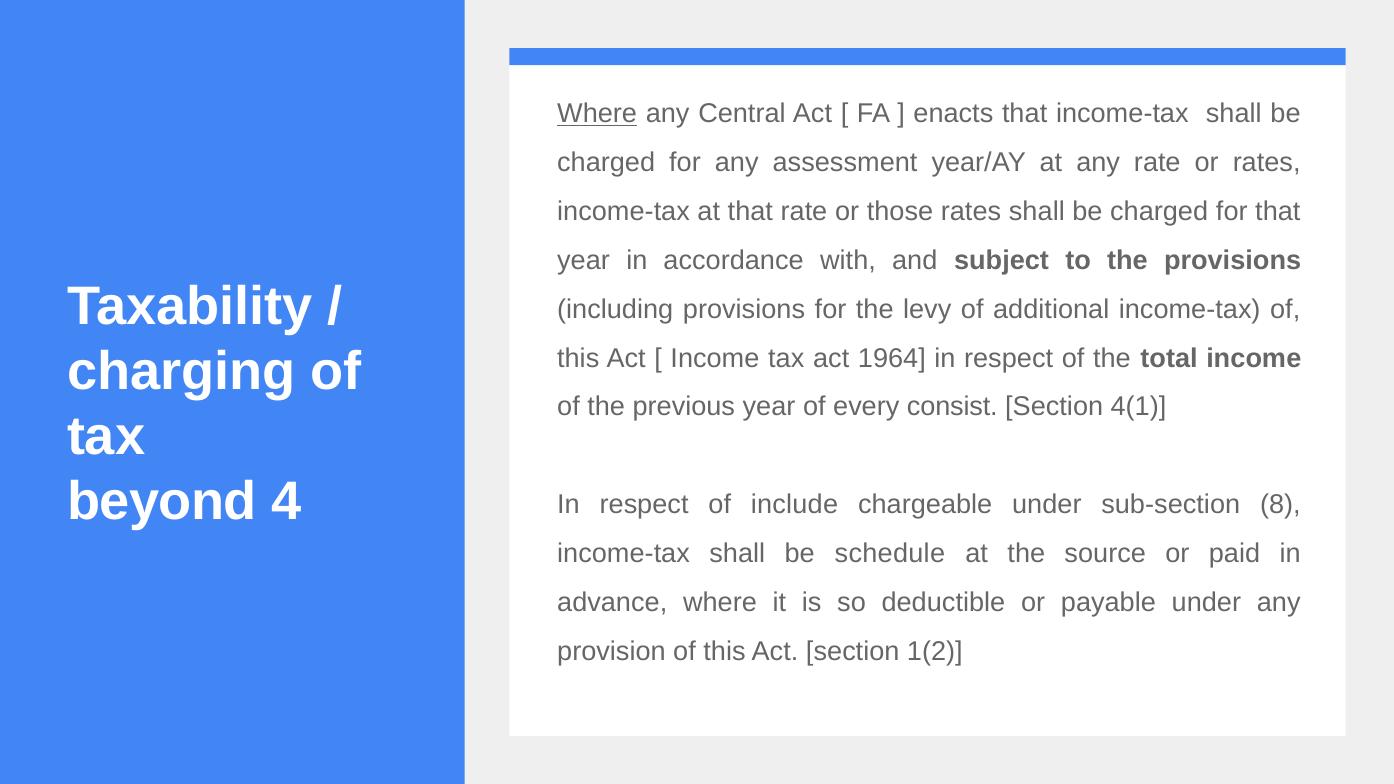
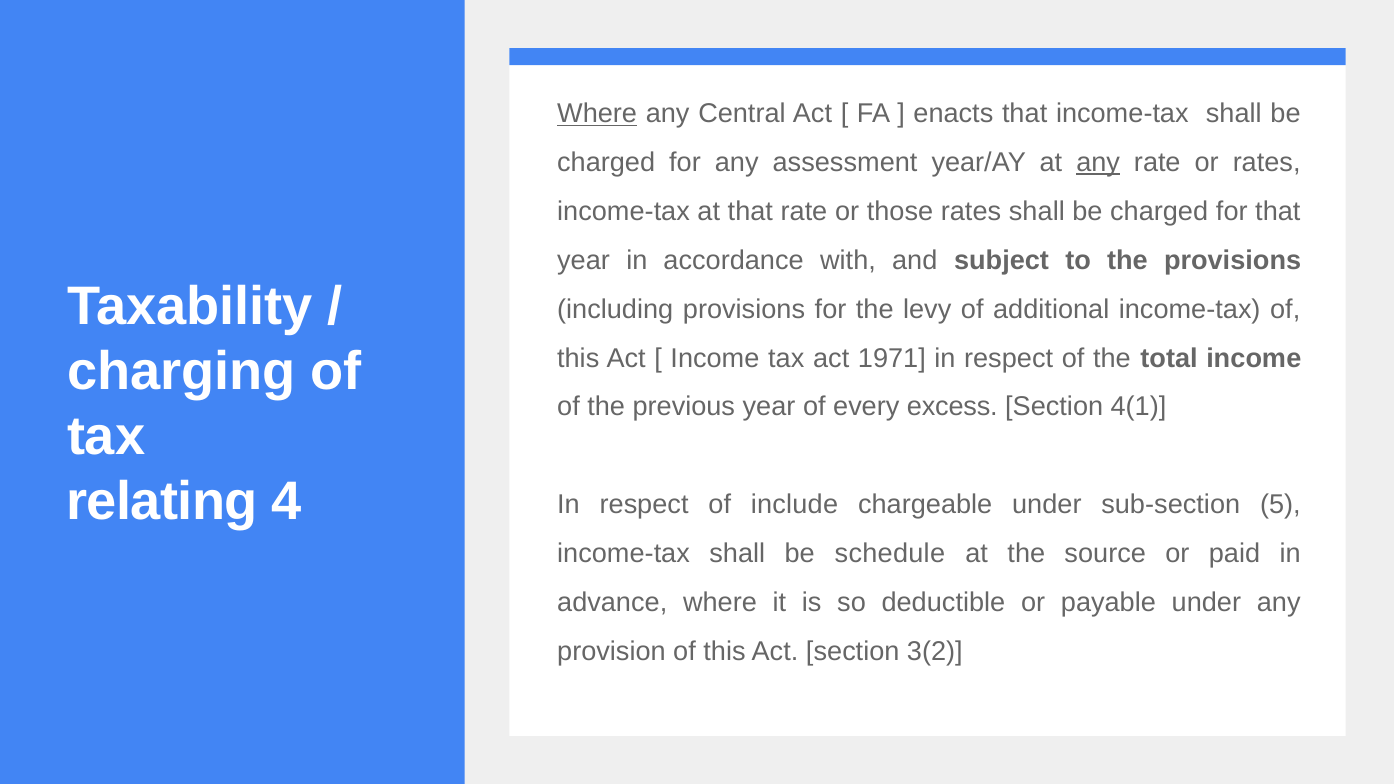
any underline: none -> present (1098, 163)
1964: 1964 -> 1971 (892, 358)
consist: consist -> excess (952, 407)
beyond: beyond -> relating (162, 502)
8: 8 -> 5 (1280, 505)
1(2: 1(2 -> 3(2 (935, 652)
